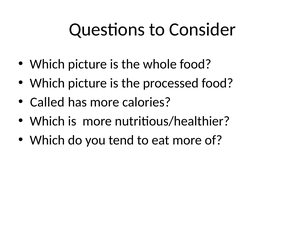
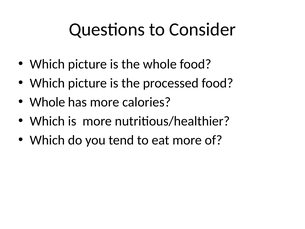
Called: Called -> Whole (47, 102)
